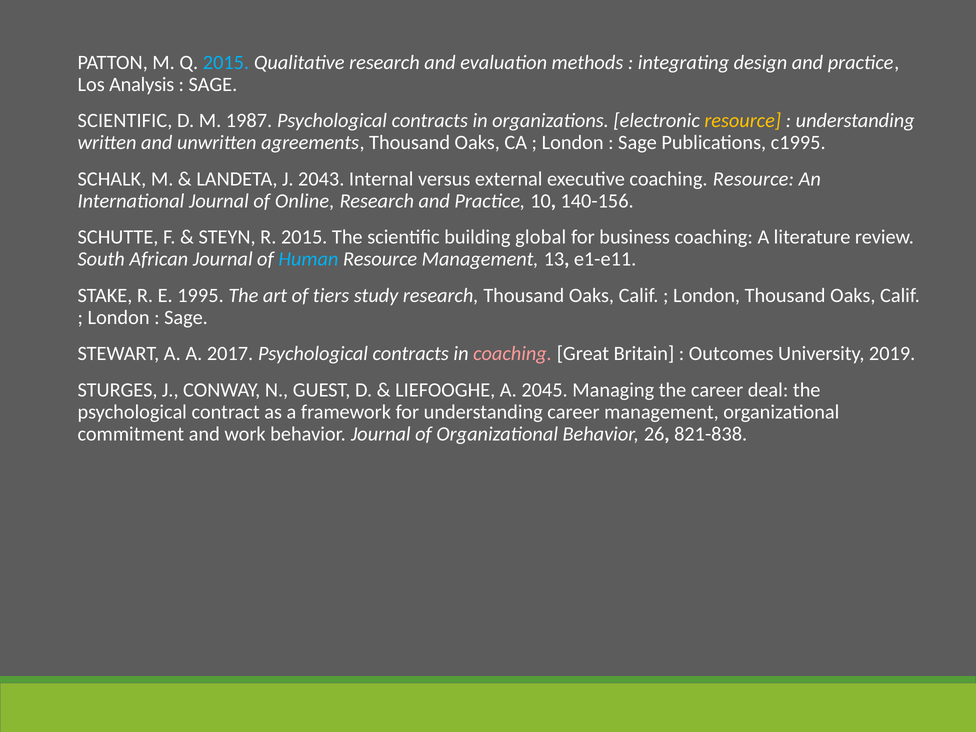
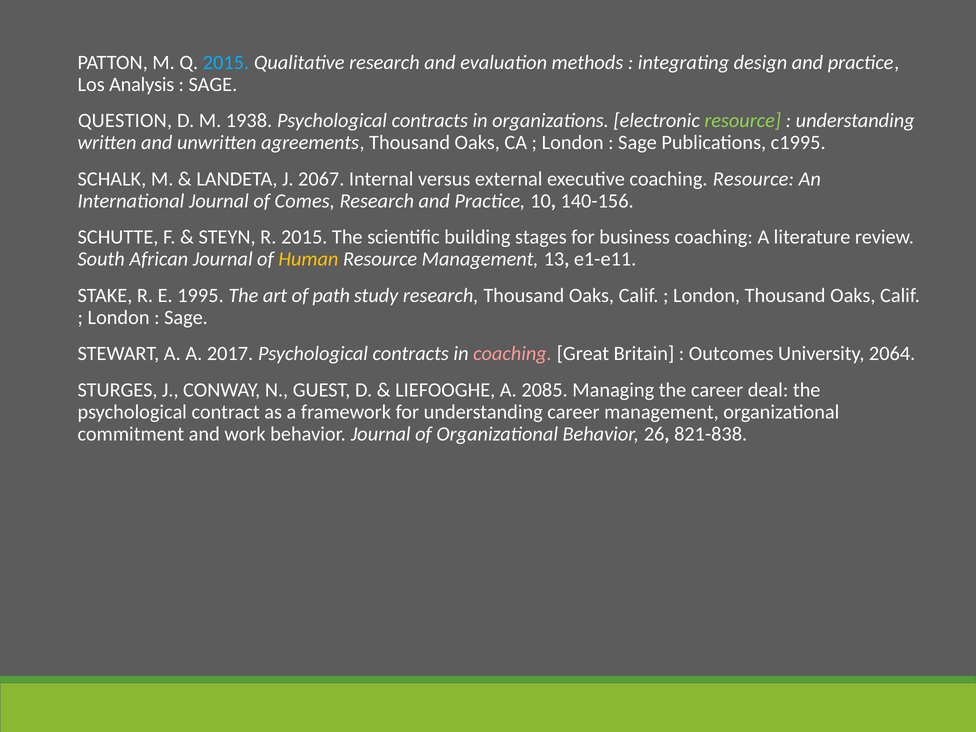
SCIENTIFIC: SCIENTIFIC -> QUESTION (125, 121)
1987: 1987 -> 1938 (249, 121)
resource colour: yellow -> light green (743, 121)
2043: 2043 -> 2067 (321, 179)
Online: Online -> Comes (305, 201)
global: global -> stages (541, 237)
Human colour: light blue -> yellow (308, 259)
tiers: tiers -> path (331, 295)
2019: 2019 -> 2064 (892, 354)
2045: 2045 -> 2085 (545, 390)
